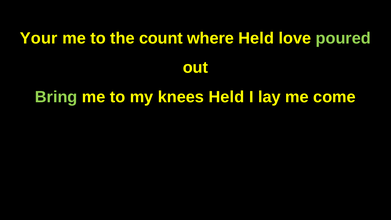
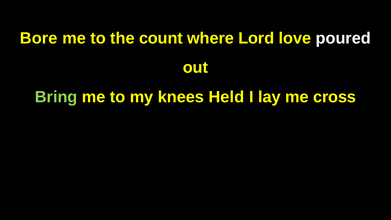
Your: Your -> Bore (39, 38)
where Held: Held -> Lord (256, 38)
poured colour: light green -> white (343, 38)
come: come -> cross (335, 97)
